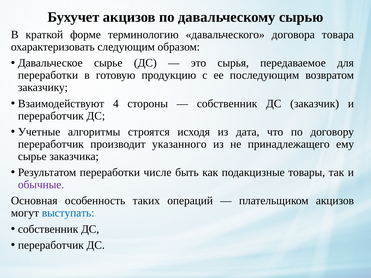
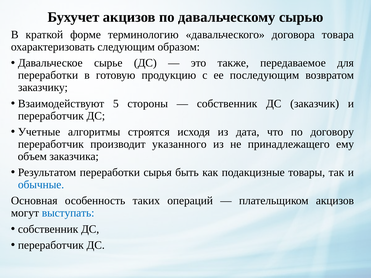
сырья: сырья -> также (233, 63)
4: 4 -> 5 (116, 104)
сырье: сырье -> объем (32, 156)
числе: числе -> сырья (158, 173)
обычные colour: purple -> blue (41, 185)
